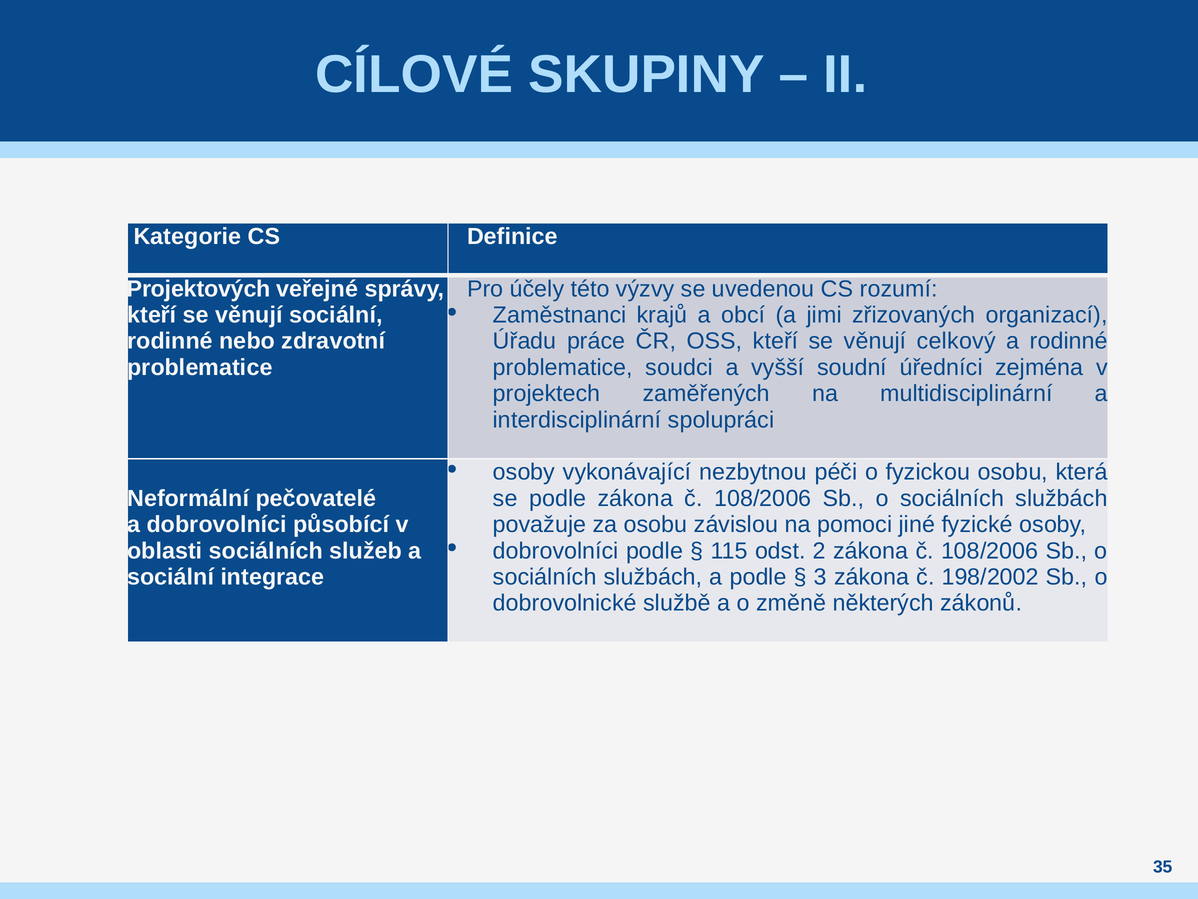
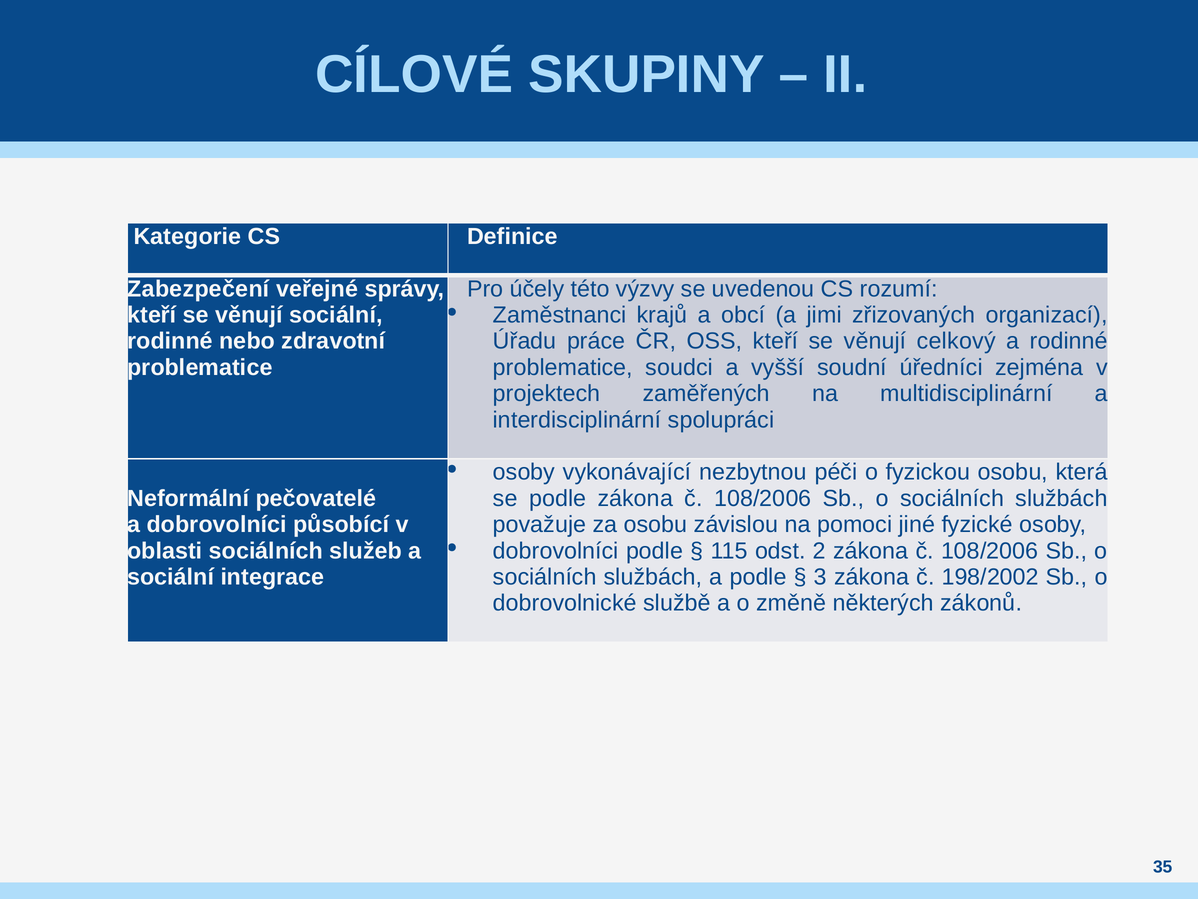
Projektových: Projektových -> Zabezpečení (198, 289)
